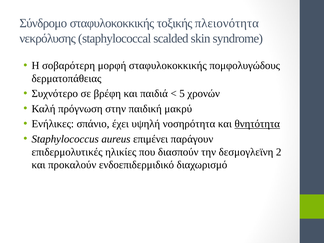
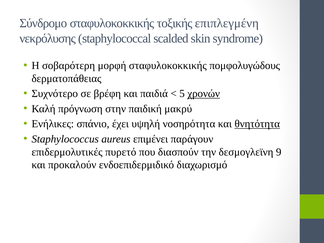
πλειονότητα: πλειονότητα -> επιπλεγμένη (227, 23)
χρονών underline: none -> present (204, 94)
ηλικίες: ηλικίες -> πυρετό (121, 152)
2: 2 -> 9 (279, 152)
